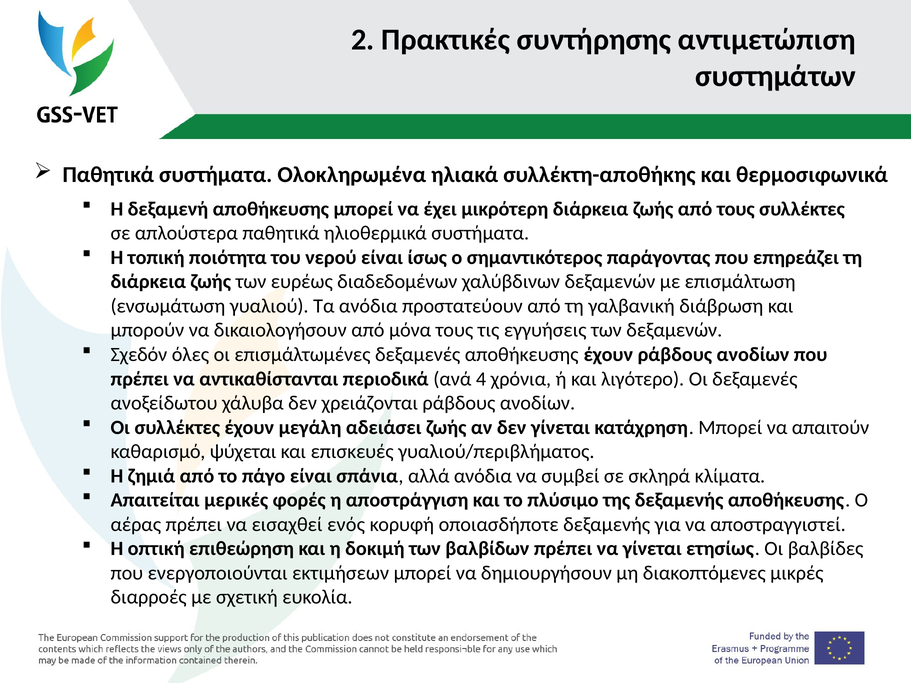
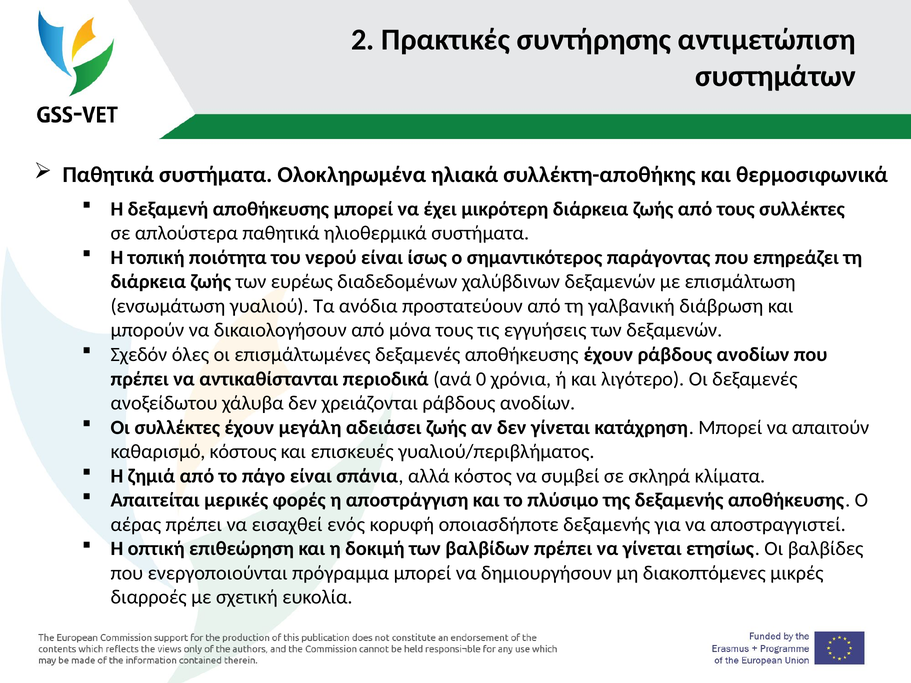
4: 4 -> 0 (481, 379)
ψύχεται: ψύχεται -> κόστους (243, 452)
αλλά ανόδια: ανόδια -> κόστος (483, 476)
εκτιμήσεων: εκτιμήσεων -> πρόγραμμα (341, 573)
